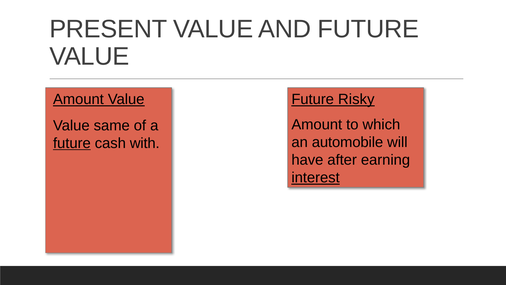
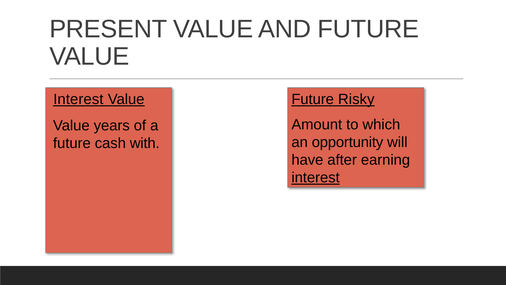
Amount: Amount -> Interest (78, 99)
same: same -> years (112, 125)
automobile: automobile -> opportunity (348, 142)
future underline: present -> none (72, 143)
